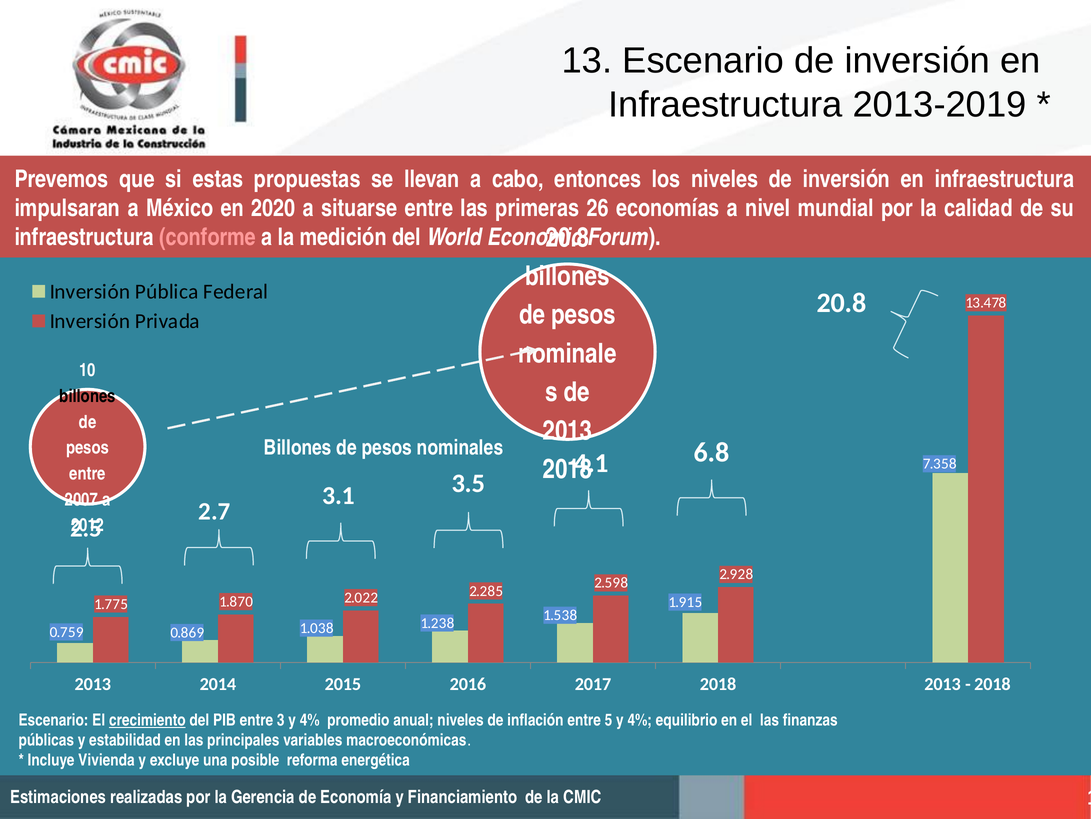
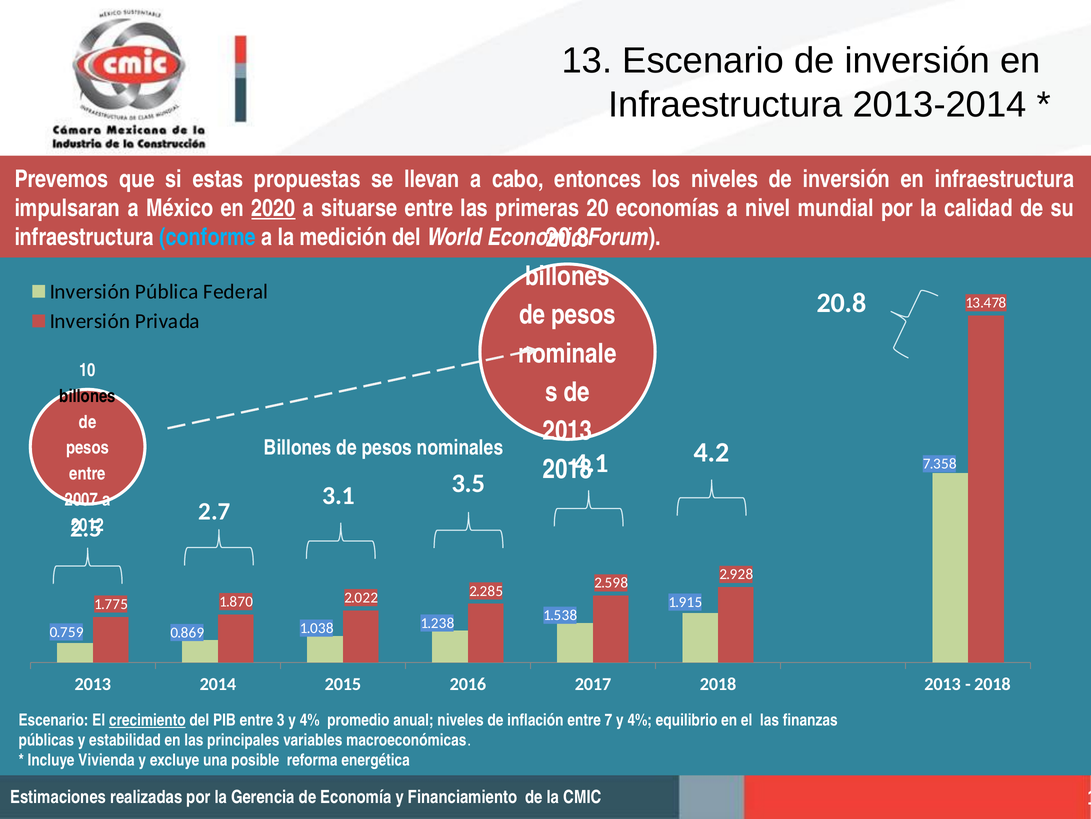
2013-2019: 2013-2019 -> 2013-2014 (940, 104)
2020 underline: none -> present (273, 208)
26: 26 -> 20 (598, 208)
conforme colour: pink -> light blue (208, 237)
6.8: 6.8 -> 4.2 (711, 452)
5: 5 -> 7 (609, 720)
